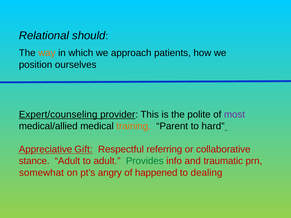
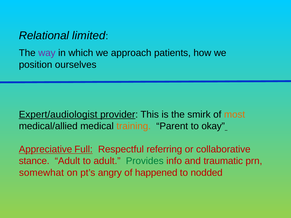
should: should -> limited (89, 36)
way colour: orange -> purple (47, 53)
Expert/counseling: Expert/counseling -> Expert/audiologist (58, 115)
polite: polite -> smirk (199, 115)
most colour: purple -> orange (235, 115)
hard: hard -> okay (213, 126)
Gift: Gift -> Full (84, 150)
dealing: dealing -> nodded (207, 173)
